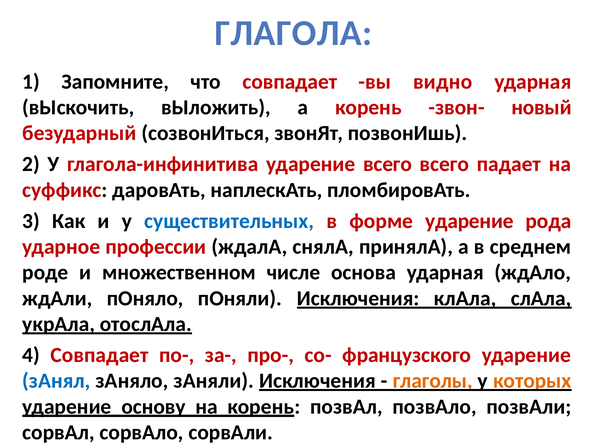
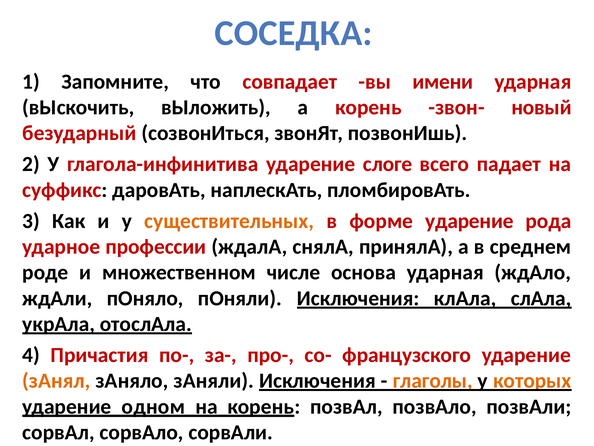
ГЛАГОЛА: ГЛАГОЛА -> СОСЕДКА (293, 33)
видно: видно -> имени (443, 82)
ударение всего: всего -> слоге (388, 164)
существительных colour: blue -> orange (229, 221)
4 Совпадает: Совпадает -> Причастия (100, 355)
зАнял colour: blue -> orange (56, 380)
основу: основу -> одном (153, 406)
